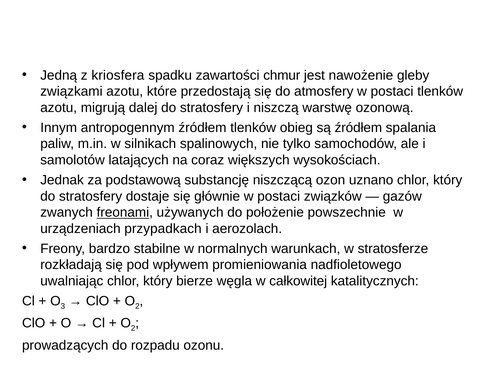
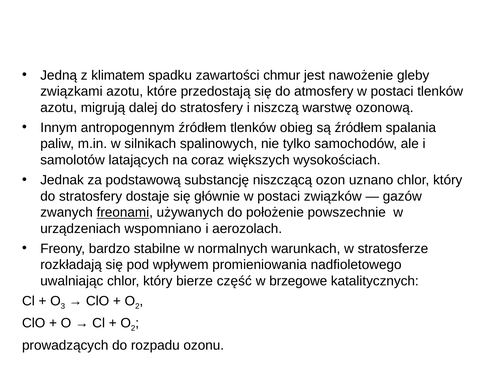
kriosfera: kriosfera -> klimatem (118, 75)
przypadkach: przypadkach -> wspomniano (163, 228)
węgla: węgla -> część (234, 281)
całkowitej: całkowitej -> brzegowe (298, 281)
